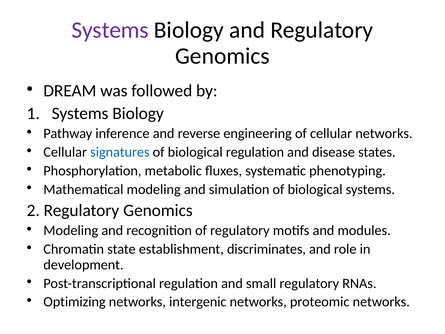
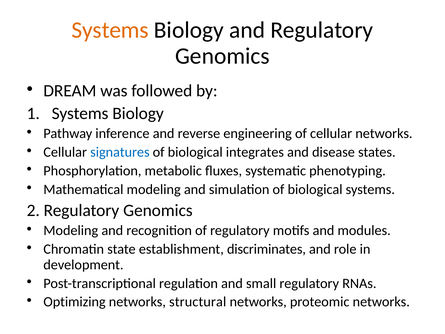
Systems colour: purple -> orange (110, 30)
biological regulation: regulation -> integrates (255, 152)
intergenic: intergenic -> structural (198, 302)
